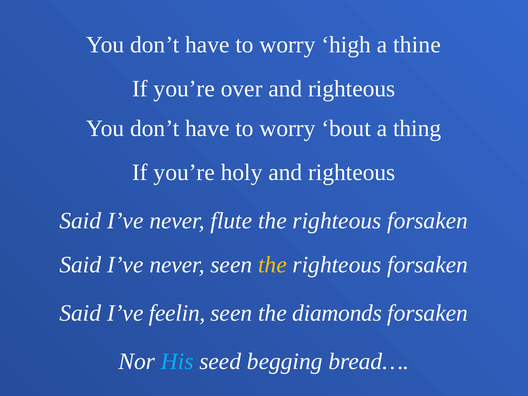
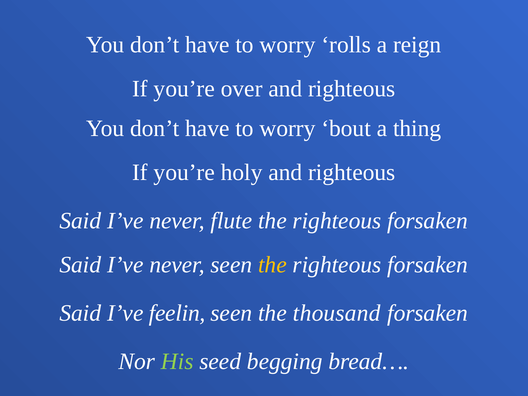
high: high -> rolls (346, 45)
thine: thine -> reign (417, 45)
diamonds: diamonds -> thousand (337, 313)
His colour: light blue -> light green (177, 362)
